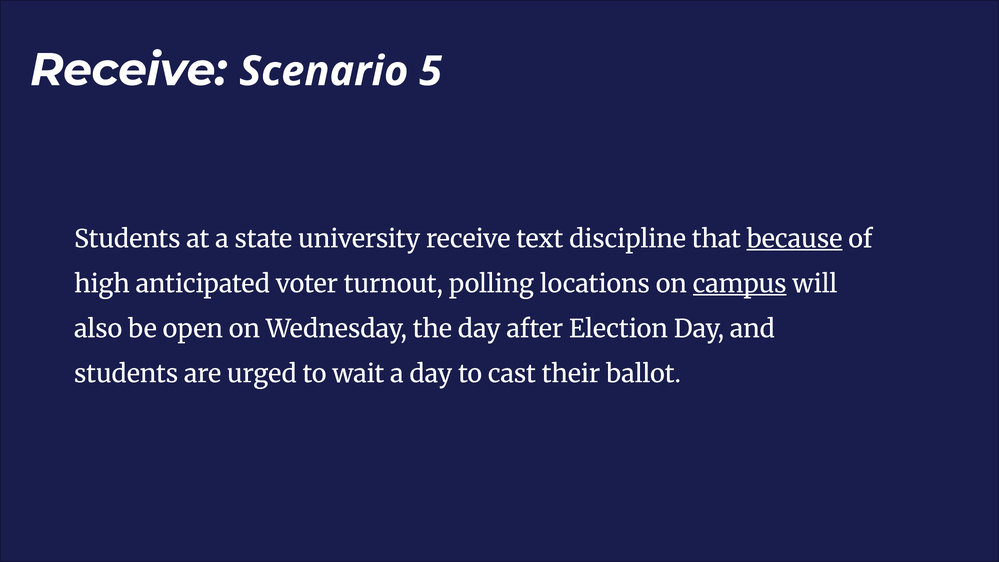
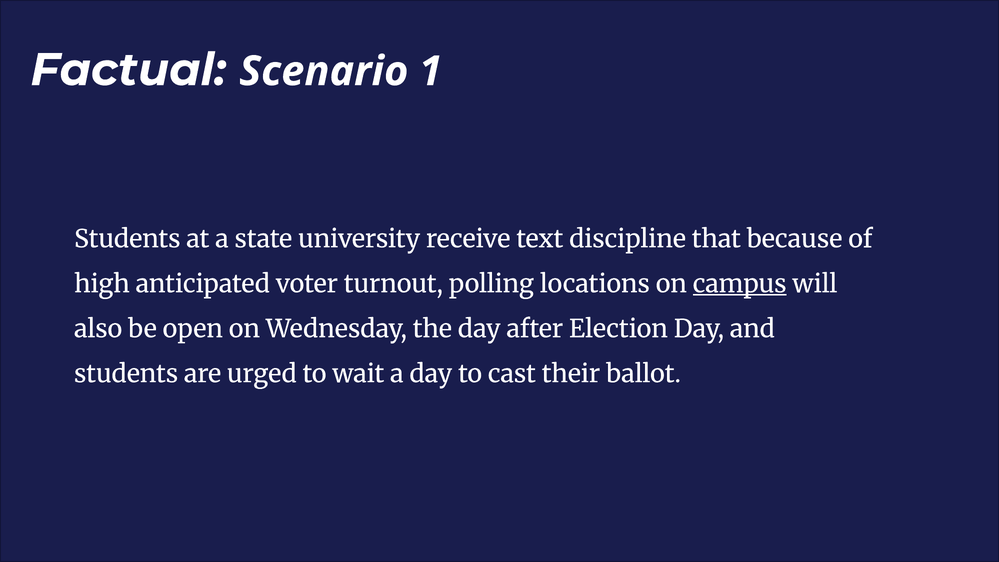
Receive: Receive -> Factual (128, 70)
5: 5 -> 1 (431, 71)
because underline: present -> none (795, 239)
